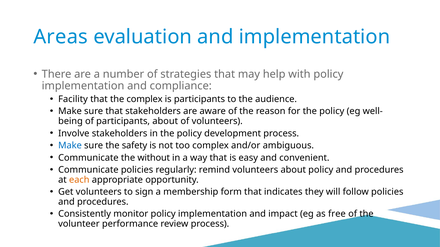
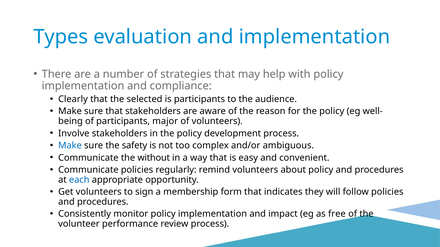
Areas: Areas -> Types (61, 37)
Facility: Facility -> Clearly (73, 99)
the complex: complex -> selected (145, 99)
participants about: about -> major (165, 121)
each colour: orange -> blue (79, 180)
